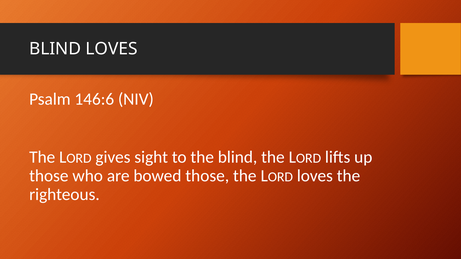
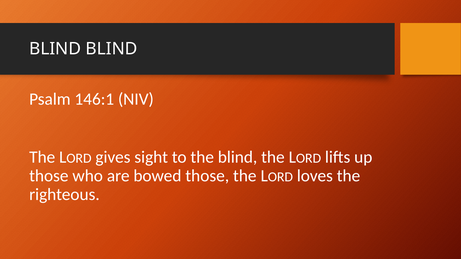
BLIND LOVES: LOVES -> BLIND (112, 49)
146:6: 146:6 -> 146:1 (94, 99)
